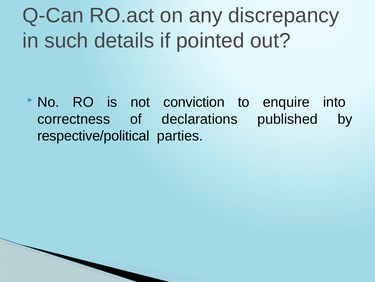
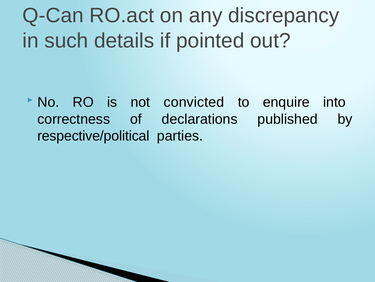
conviction: conviction -> convicted (194, 102)
